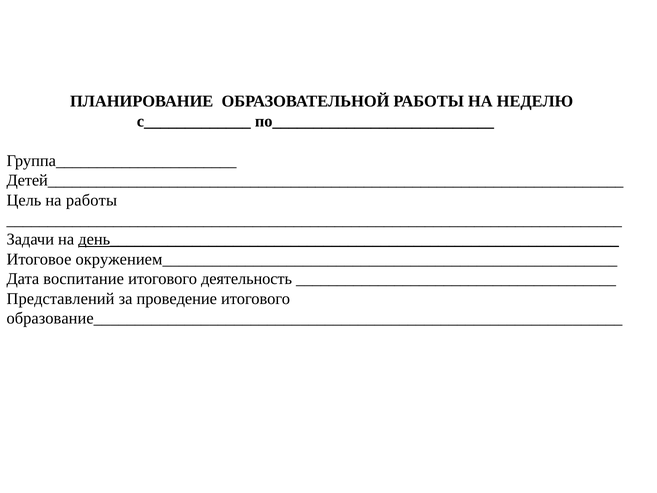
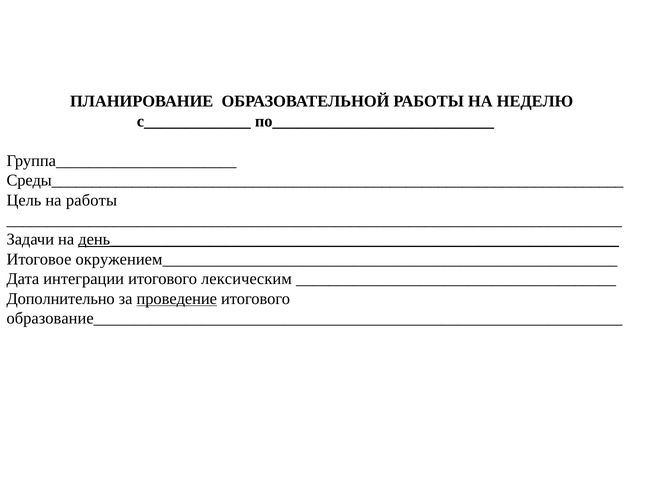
Детей_______________________________________________________________________: Детей_______________________________________________________________________ -> Среды_______________________________________________________________________ (315, 180)
воспитание: воспитание -> интеграции (84, 279)
деятельность: деятельность -> лексическим (246, 279)
Представлений: Представлений -> Дополнительно (61, 299)
проведение underline: none -> present (177, 299)
